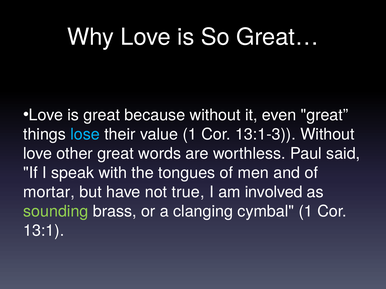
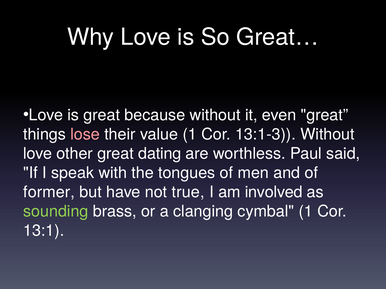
lose colour: light blue -> pink (85, 135)
words: words -> dating (160, 154)
mortar: mortar -> former (49, 192)
